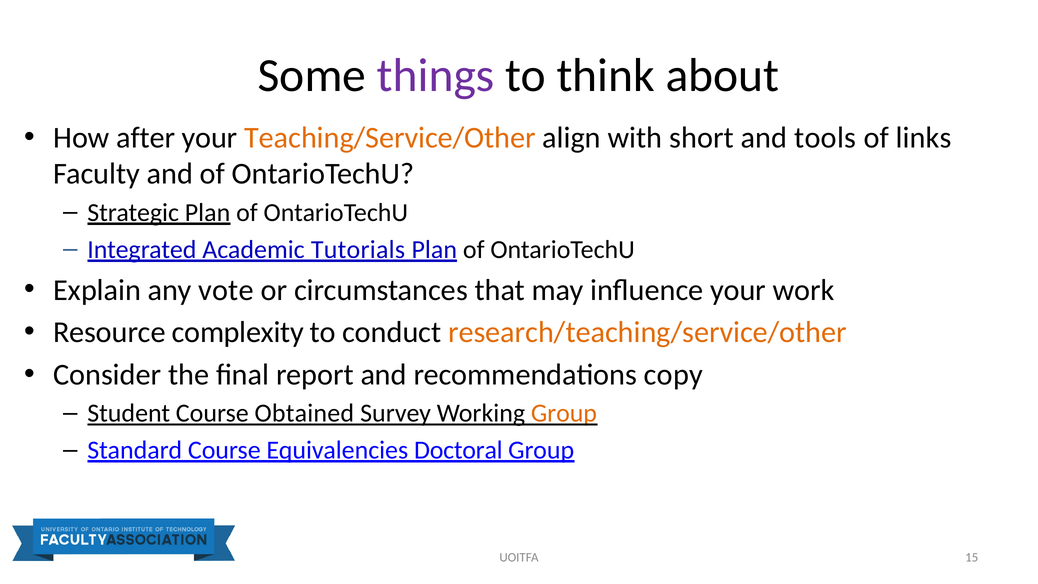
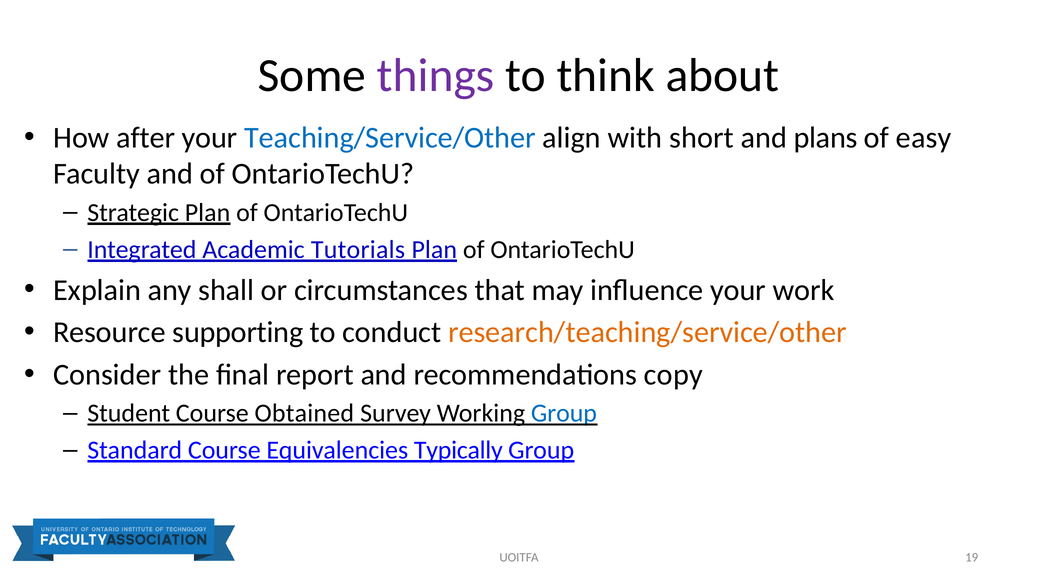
Teaching/Service/Other colour: orange -> blue (390, 138)
tools: tools -> plans (826, 138)
links: links -> easy (924, 138)
vote: vote -> shall (226, 290)
complexity: complexity -> supporting (238, 332)
Group colour: orange -> blue (564, 413)
Doctoral: Doctoral -> Typically (458, 450)
15: 15 -> 19 (972, 557)
